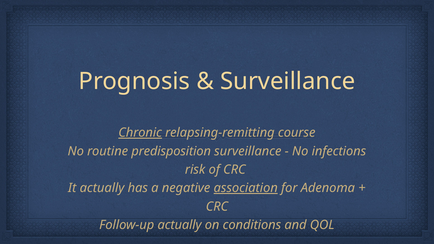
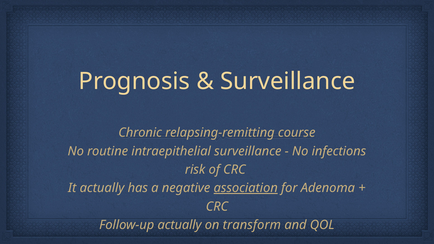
Chronic underline: present -> none (140, 133)
predisposition: predisposition -> intraepithelial (171, 151)
conditions: conditions -> transform (252, 225)
